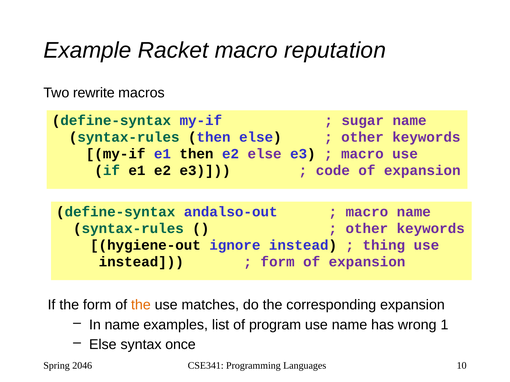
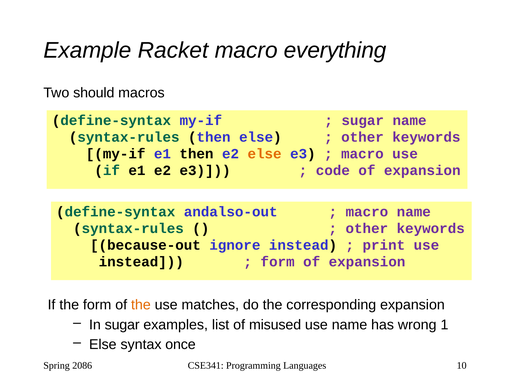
reputation: reputation -> everything (335, 50)
rewrite: rewrite -> should (94, 93)
else colour: purple -> orange (265, 154)
hygiene-out: hygiene-out -> because-out (145, 245)
thing: thing -> print (384, 245)
In name: name -> sugar (122, 325)
program: program -> misused (275, 325)
2046: 2046 -> 2086 (82, 366)
